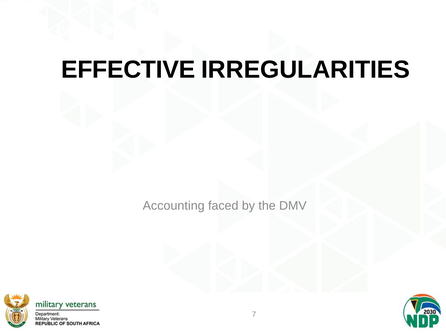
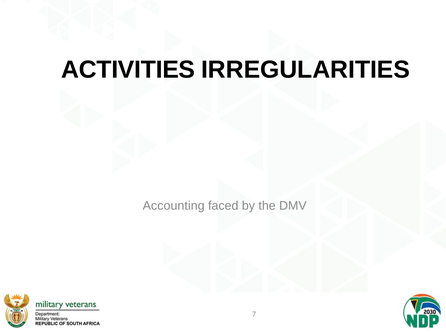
EFFECTIVE: EFFECTIVE -> ACTIVITIES (128, 70)
